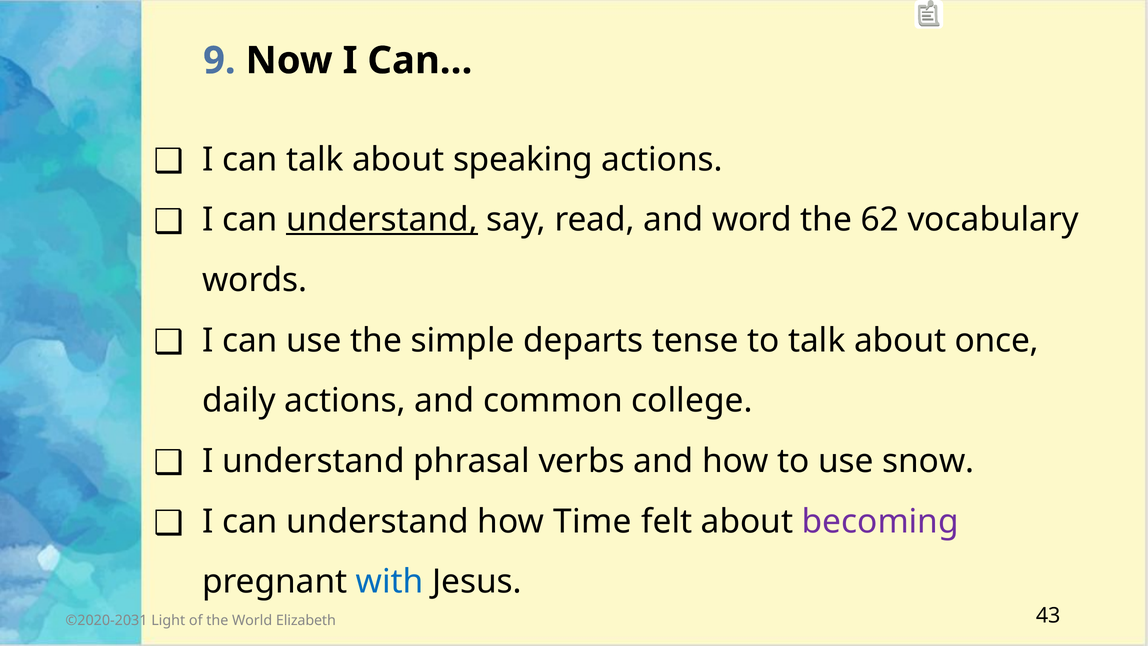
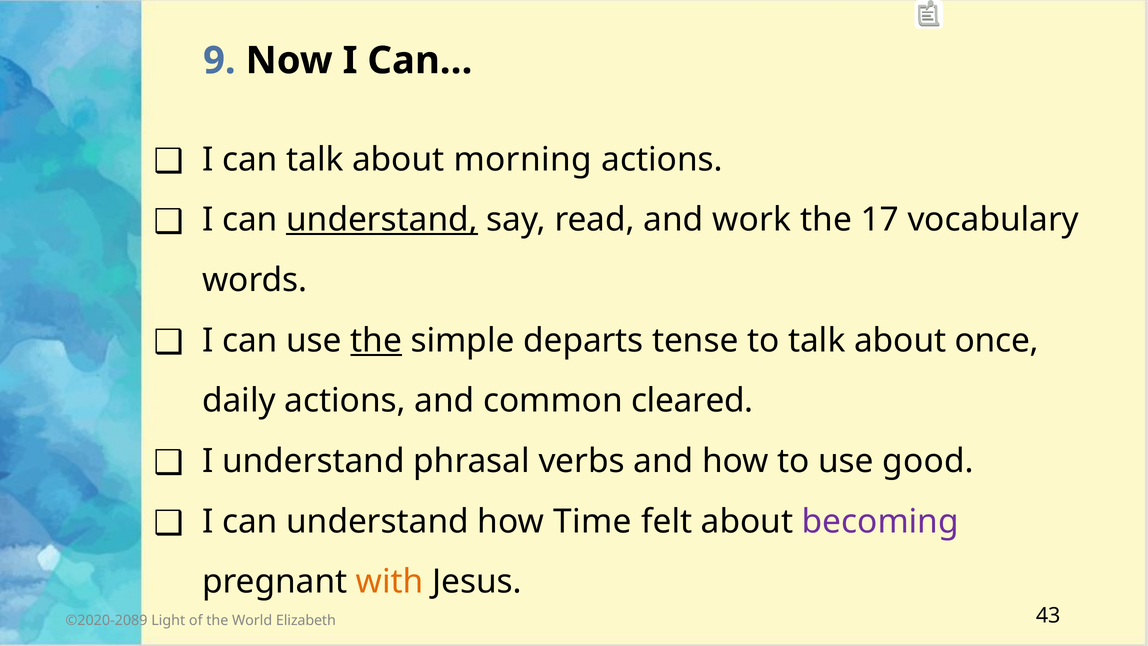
speaking: speaking -> morning (523, 159)
word: word -> work (752, 220)
62: 62 -> 17 (880, 220)
the underline: none -> present (376, 340)
college: college -> cleared (692, 401)
snow: snow -> good (928, 461)
with colour: blue -> orange (390, 582)
©2020-2031: ©2020-2031 -> ©2020-2089 (106, 620)
